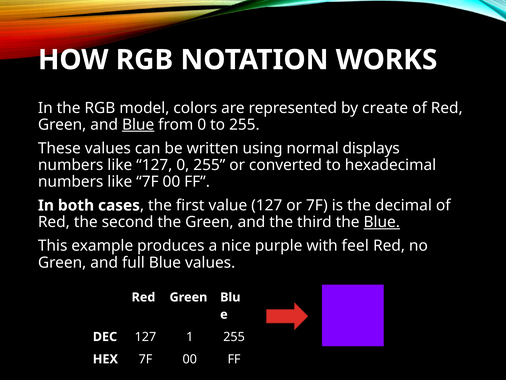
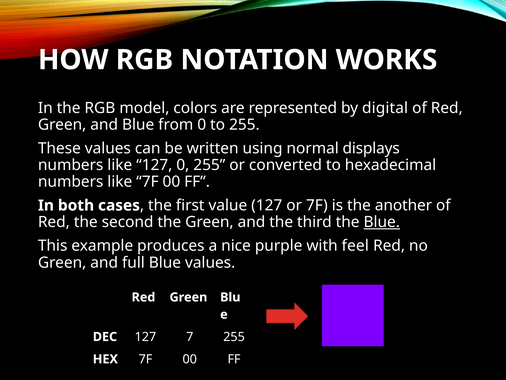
create: create -> digital (385, 108)
Blue underline: present -> none (138, 124)
decimal: decimal -> another (403, 205)
1: 1 -> 7 (190, 336)
